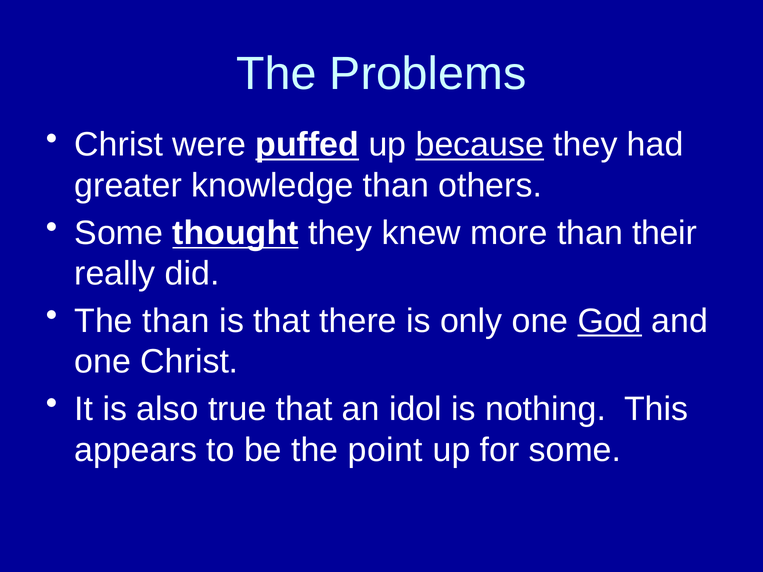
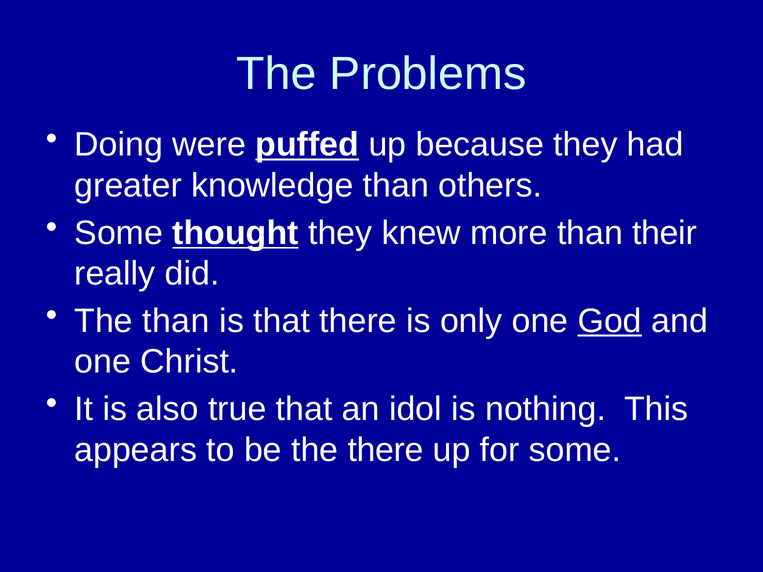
Christ: Christ -> Doing (119, 145)
because underline: present -> none (480, 145)
the point: point -> there (386, 450)
